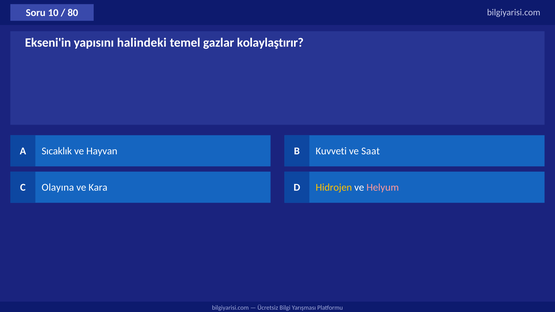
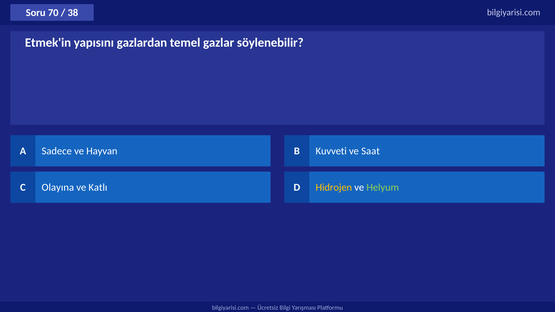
10: 10 -> 70 (53, 13)
80: 80 -> 38 (73, 13)
Ekseni'in: Ekseni'in -> Etmek'in (48, 43)
halindeki: halindeki -> gazlardan (142, 43)
kolaylaştırır: kolaylaştırır -> söylenebilir (270, 43)
Sıcaklık: Sıcaklık -> Sadece (57, 151)
Kara: Kara -> Katlı (98, 187)
Helyum colour: pink -> light green (383, 187)
